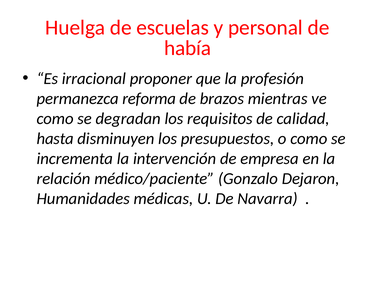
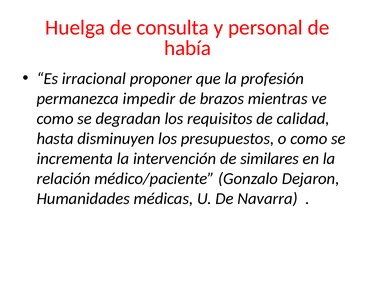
escuelas: escuelas -> consulta (173, 28)
reforma: reforma -> impedir (149, 99)
empresa: empresa -> similares (270, 159)
